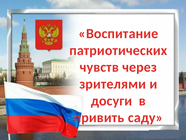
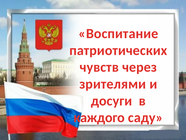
привить: привить -> каждого (99, 117)
